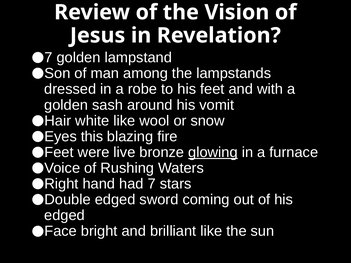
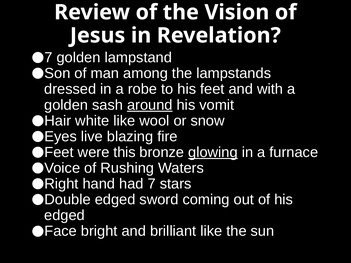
around underline: none -> present (150, 105)
this: this -> live (92, 137)
live: live -> this (125, 152)
